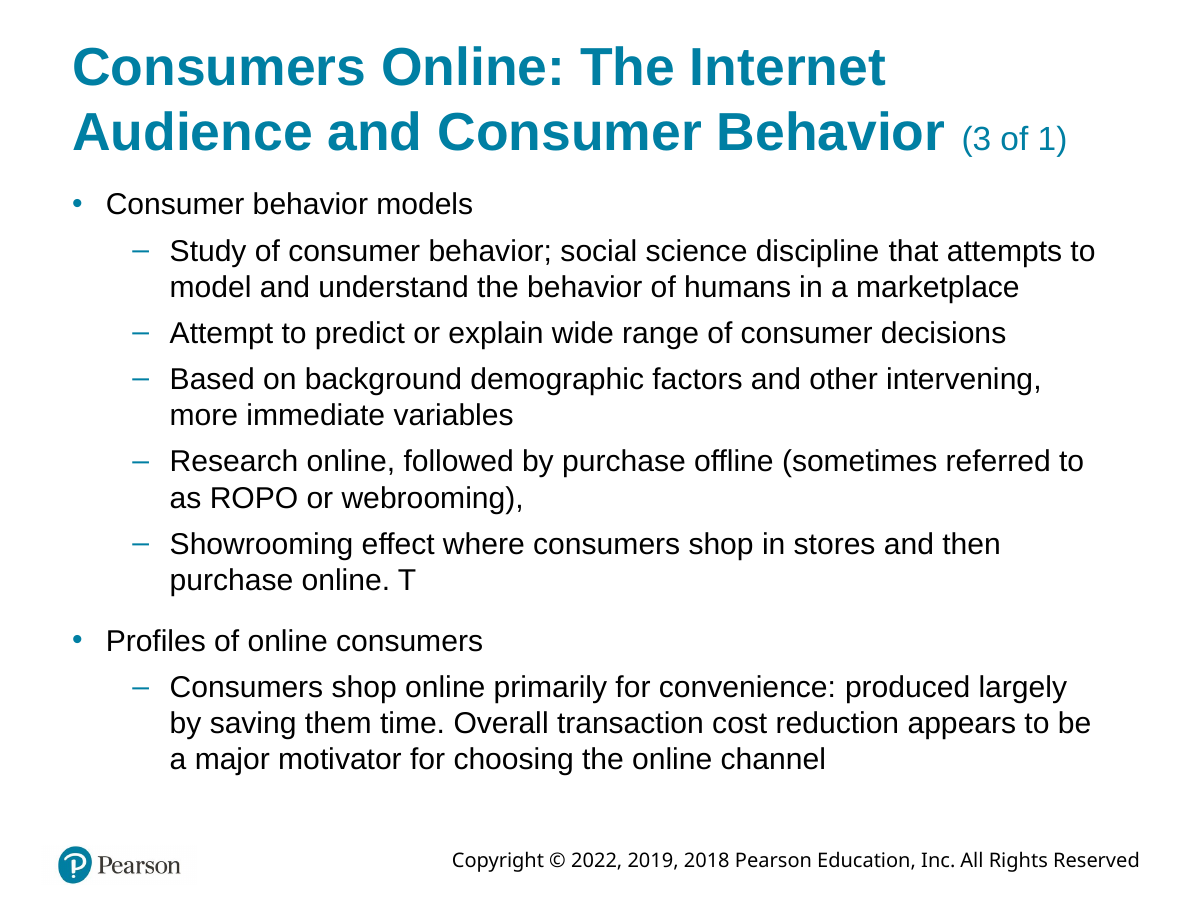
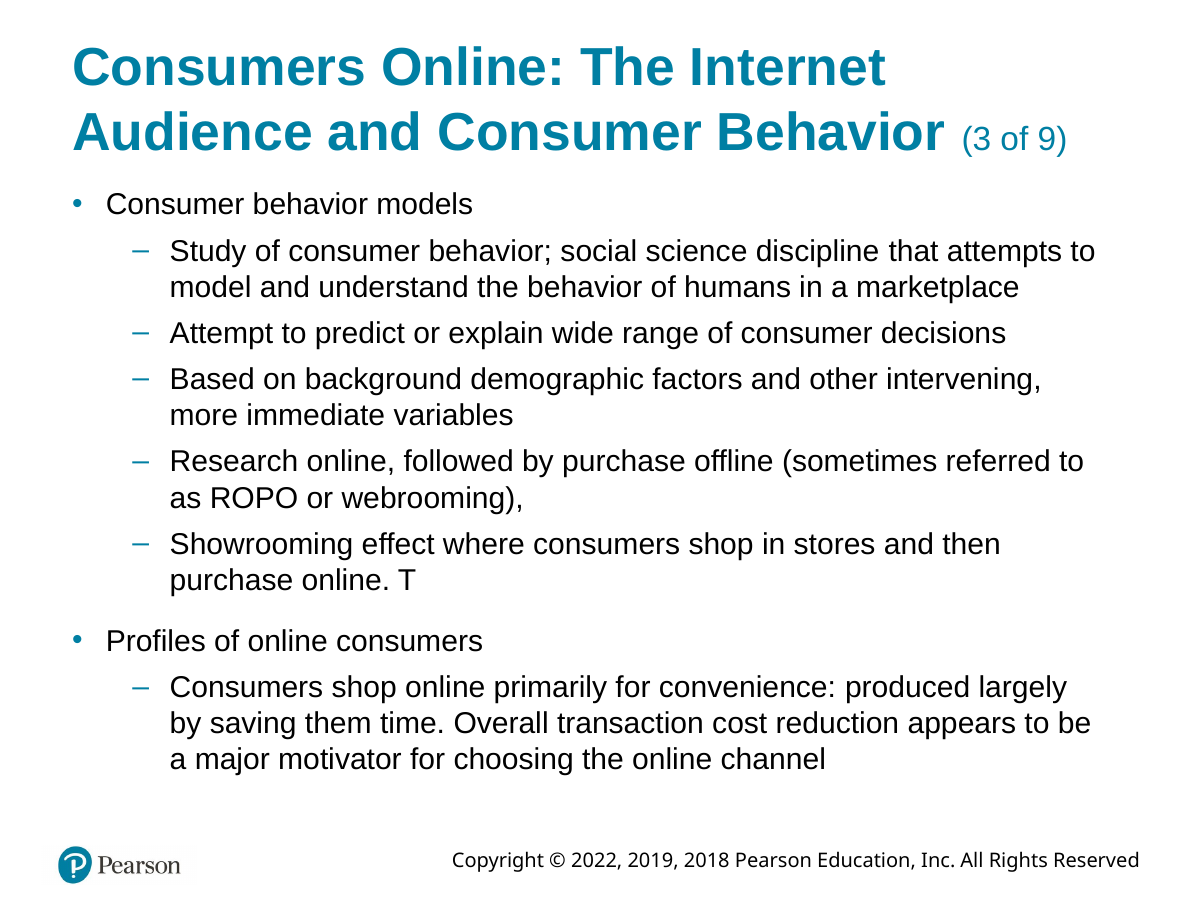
1: 1 -> 9 (1053, 139)
